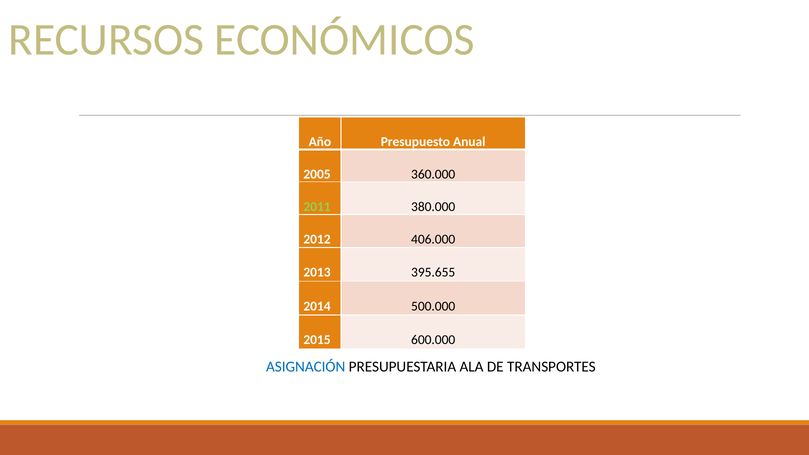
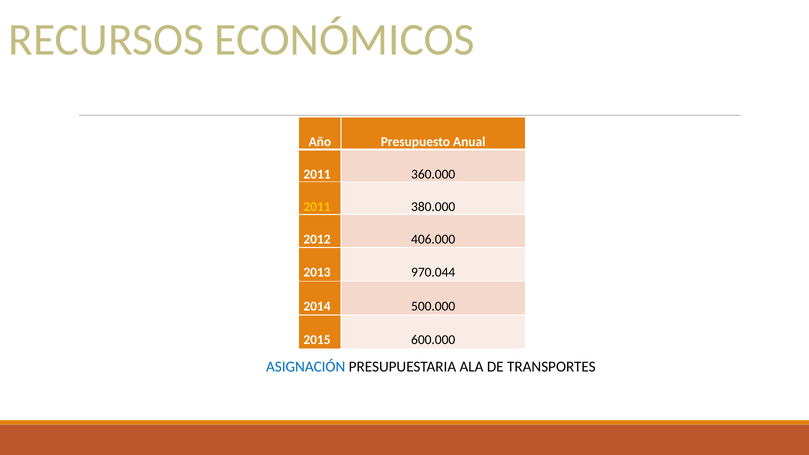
2005: 2005 -> 2011 (317, 174)
2011 colour: light green -> yellow (317, 207)
395.655: 395.655 -> 970.044 (433, 272)
